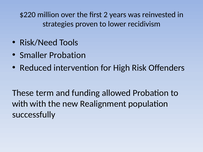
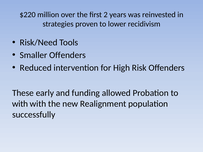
Smaller Probation: Probation -> Offenders (68, 55)
term: term -> early (45, 93)
